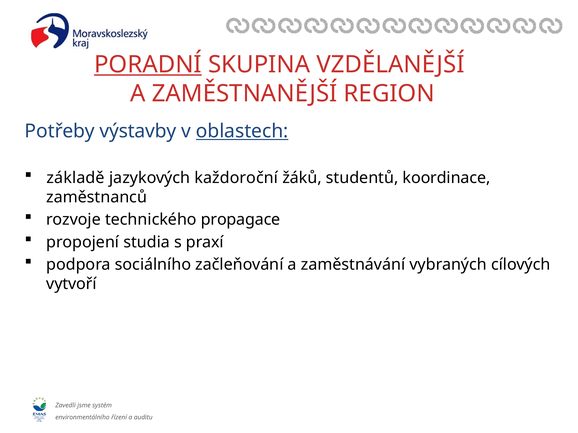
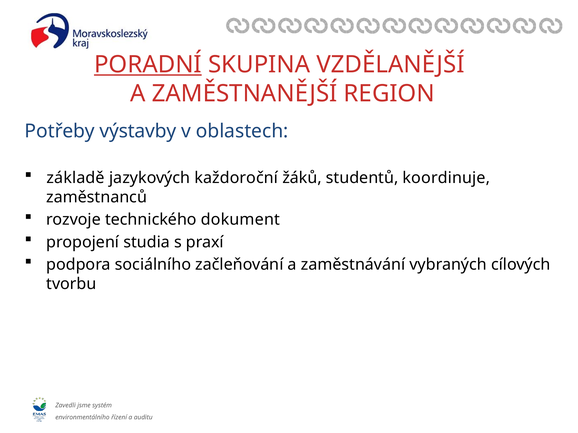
oblastech underline: present -> none (242, 131)
koordinace: koordinace -> koordinuje (446, 178)
propagace: propagace -> dokument (240, 220)
vytvoří: vytvoří -> tvorbu (71, 284)
